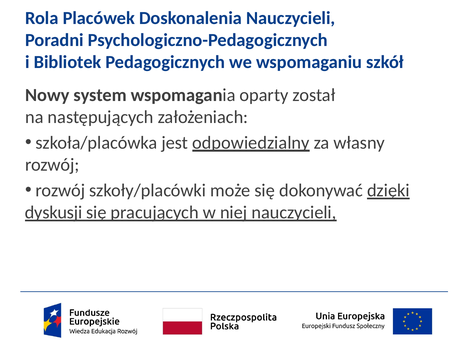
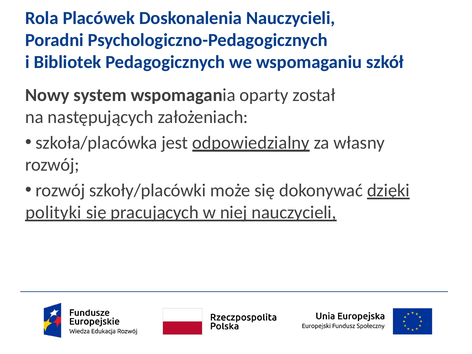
dyskusji: dyskusji -> polityki (53, 213)
